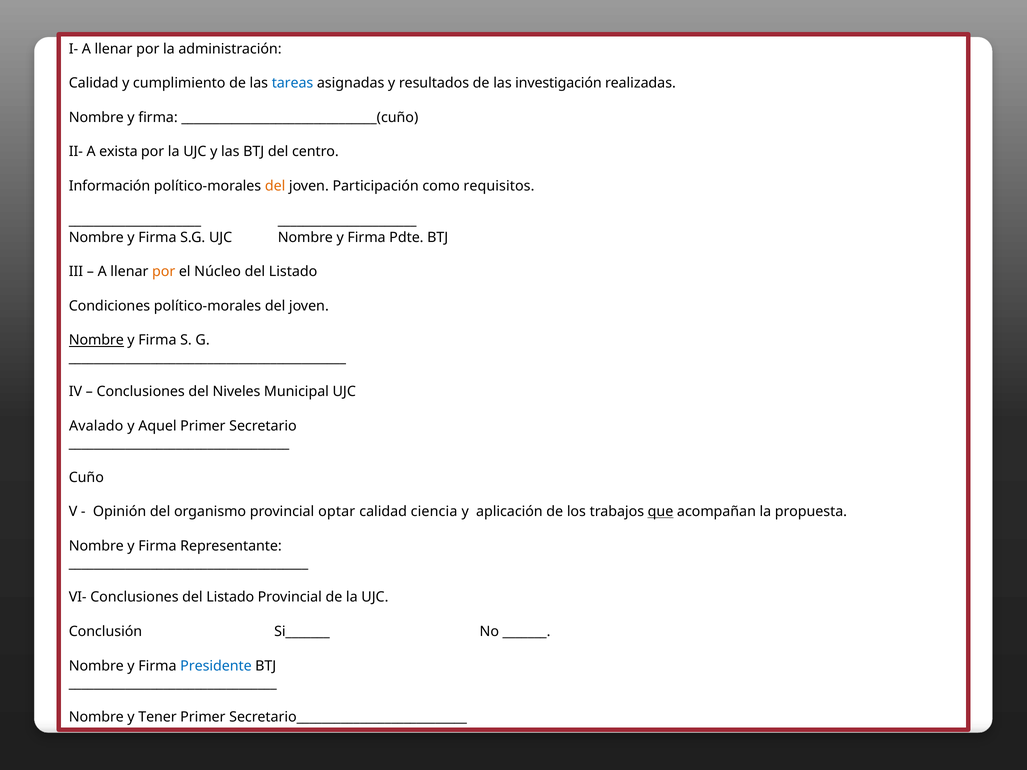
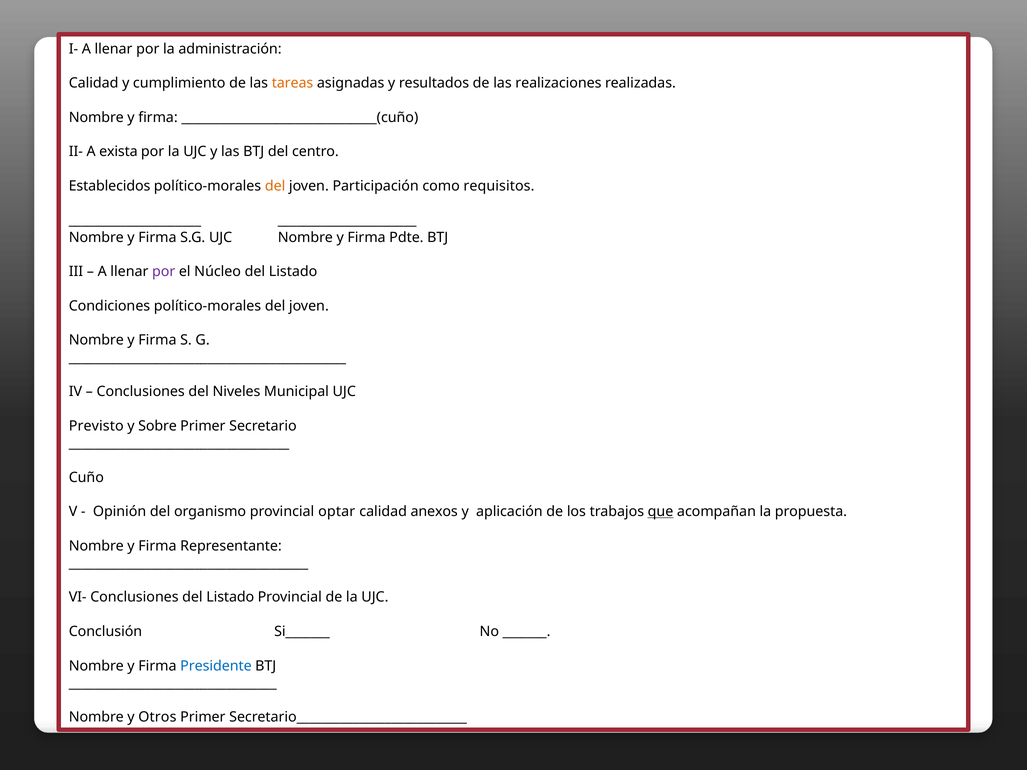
tareas colour: blue -> orange (293, 83)
investigación: investigación -> realizaciones (558, 83)
Información: Información -> Establecidos (110, 186)
por colour: orange -> purple (164, 272)
Nombre underline: present -> none (96, 340)
Avalado: Avalado -> Previsto (96, 426)
Aquel: Aquel -> Sobre (158, 426)
ciencia: ciencia -> anexos (434, 512)
Tener: Tener -> Otros (157, 717)
